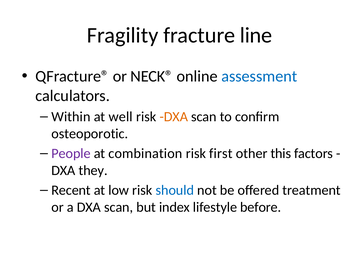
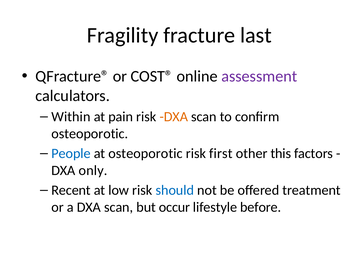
line: line -> last (256, 35)
NECK®: NECK® -> COST® (152, 76)
assessment colour: blue -> purple (259, 76)
well: well -> pain (121, 117)
People colour: purple -> blue (71, 153)
at combination: combination -> osteoporotic (145, 153)
they: they -> only (93, 170)
index: index -> occur (175, 207)
